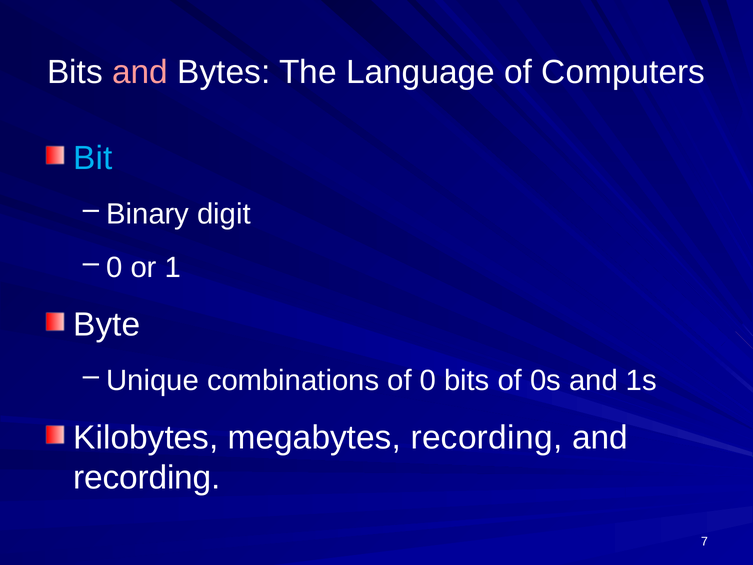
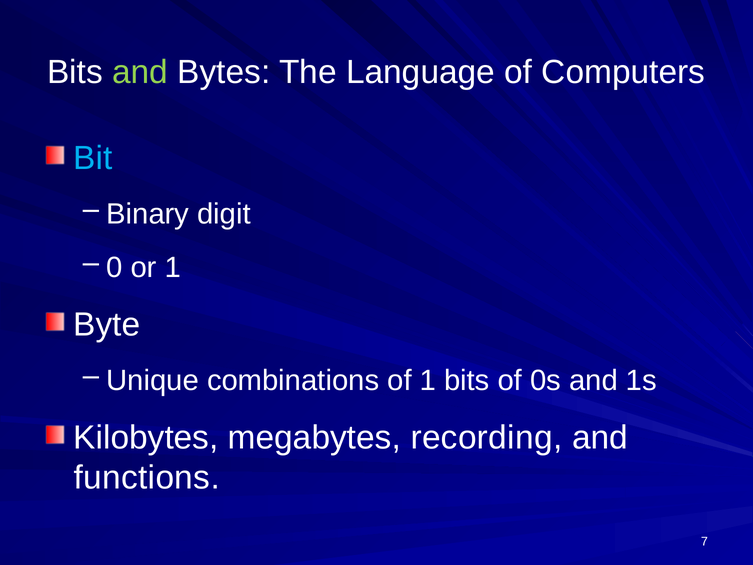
and colour: pink -> light green (140, 72)
of 0: 0 -> 1 (428, 380)
recording: recording -> functions (147, 478)
